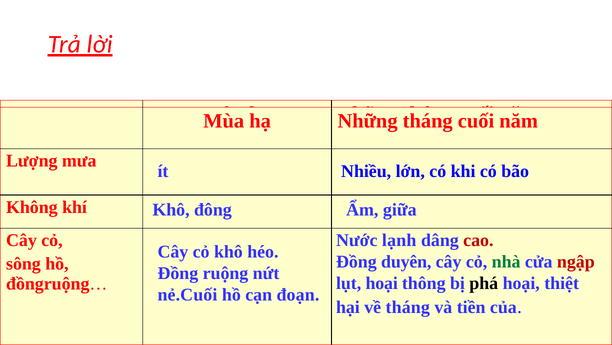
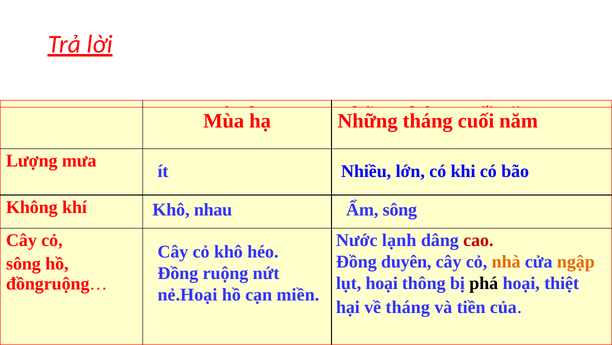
đông: đông -> nhau (213, 210)
Ẩm giữa: giữa -> sông (400, 210)
nhà colour: green -> orange (506, 262)
ngập colour: red -> orange (576, 262)
nẻ.Cuối: nẻ.Cuối -> nẻ.Hoại (187, 295)
đoạn: đoạn -> miền (298, 295)
